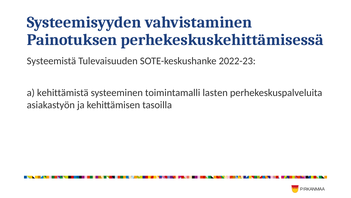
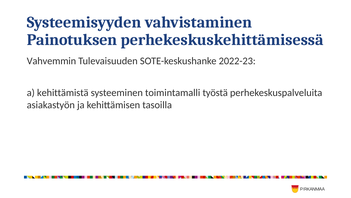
Systeemistä: Systeemistä -> Vahvemmin (51, 61)
lasten: lasten -> työstä (215, 93)
